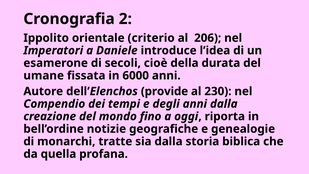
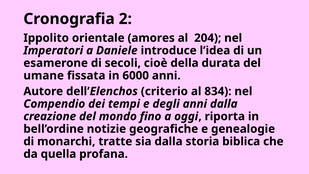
criterio: criterio -> amores (151, 38)
206: 206 -> 204 (208, 38)
provide: provide -> criterio (164, 91)
230: 230 -> 834 (218, 91)
